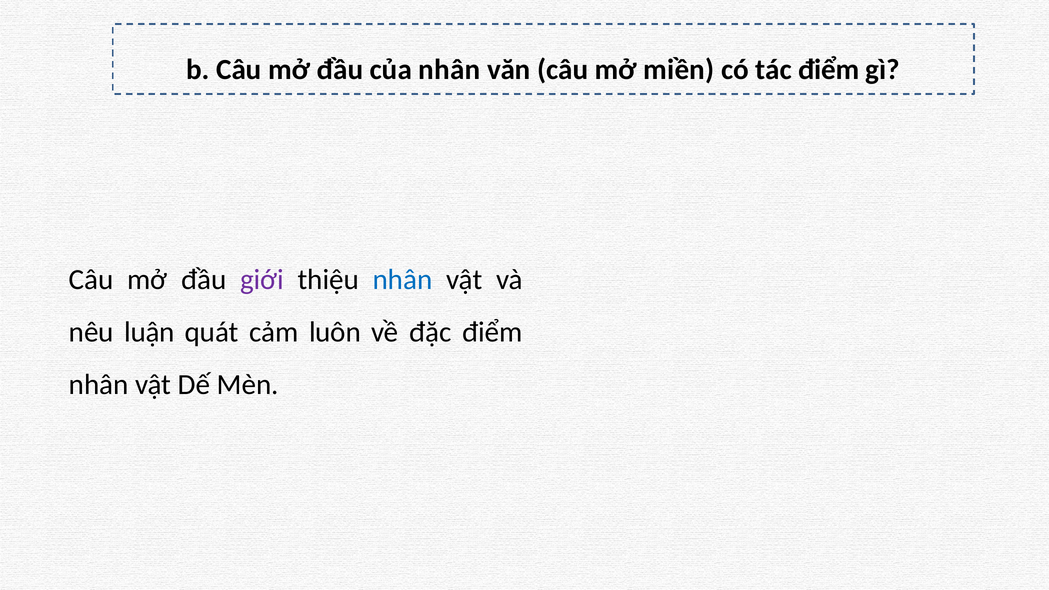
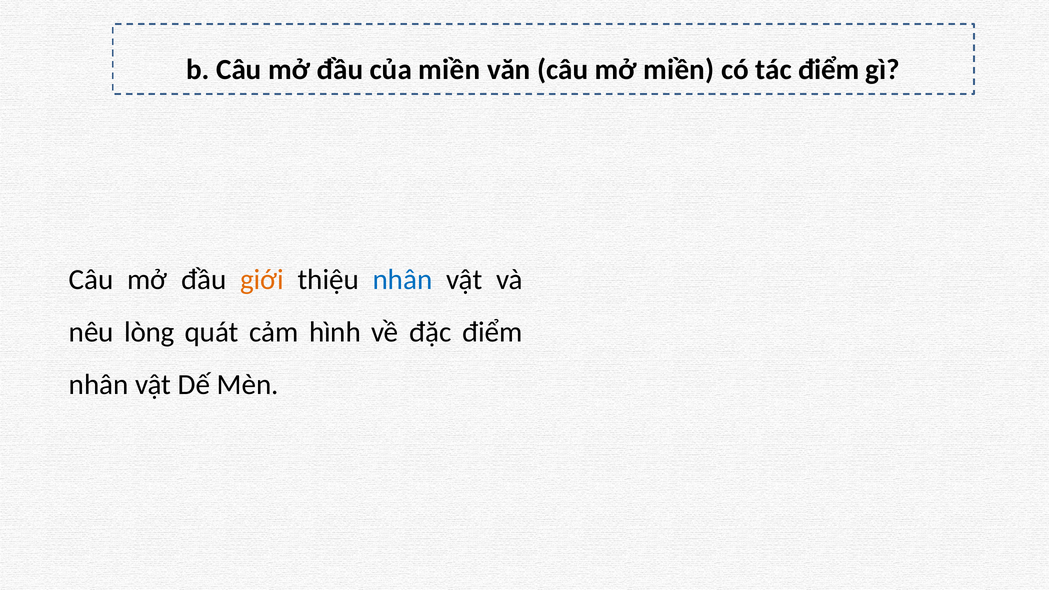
của nhân: nhân -> miền (449, 70)
giới colour: purple -> orange (262, 280)
luận: luận -> lòng (149, 332)
luôn: luôn -> hình (335, 332)
